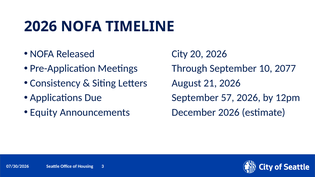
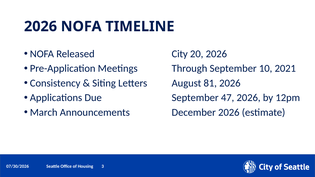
2077: 2077 -> 2021 (285, 69)
21: 21 -> 81 (210, 83)
57: 57 -> 47 (228, 98)
Equity: Equity -> March (44, 112)
